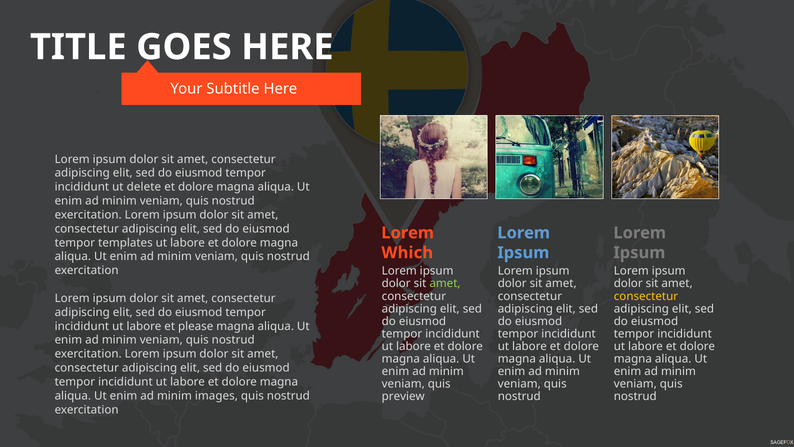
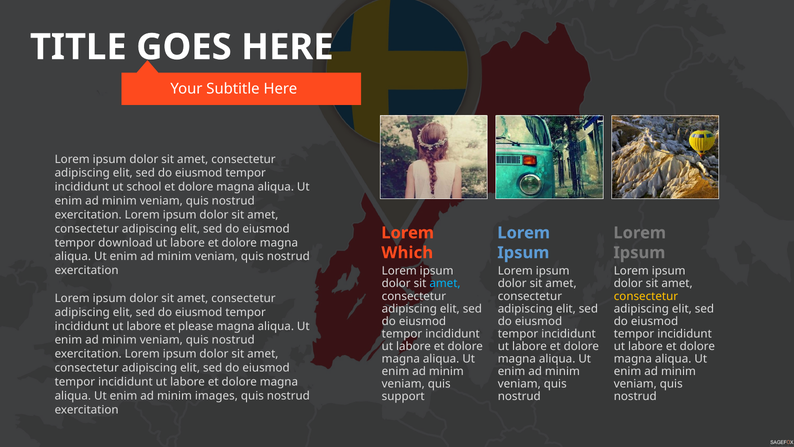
delete: delete -> school (144, 187)
templates: templates -> download (125, 243)
amet colour: light green -> light blue (445, 283)
preview: preview -> support (403, 396)
